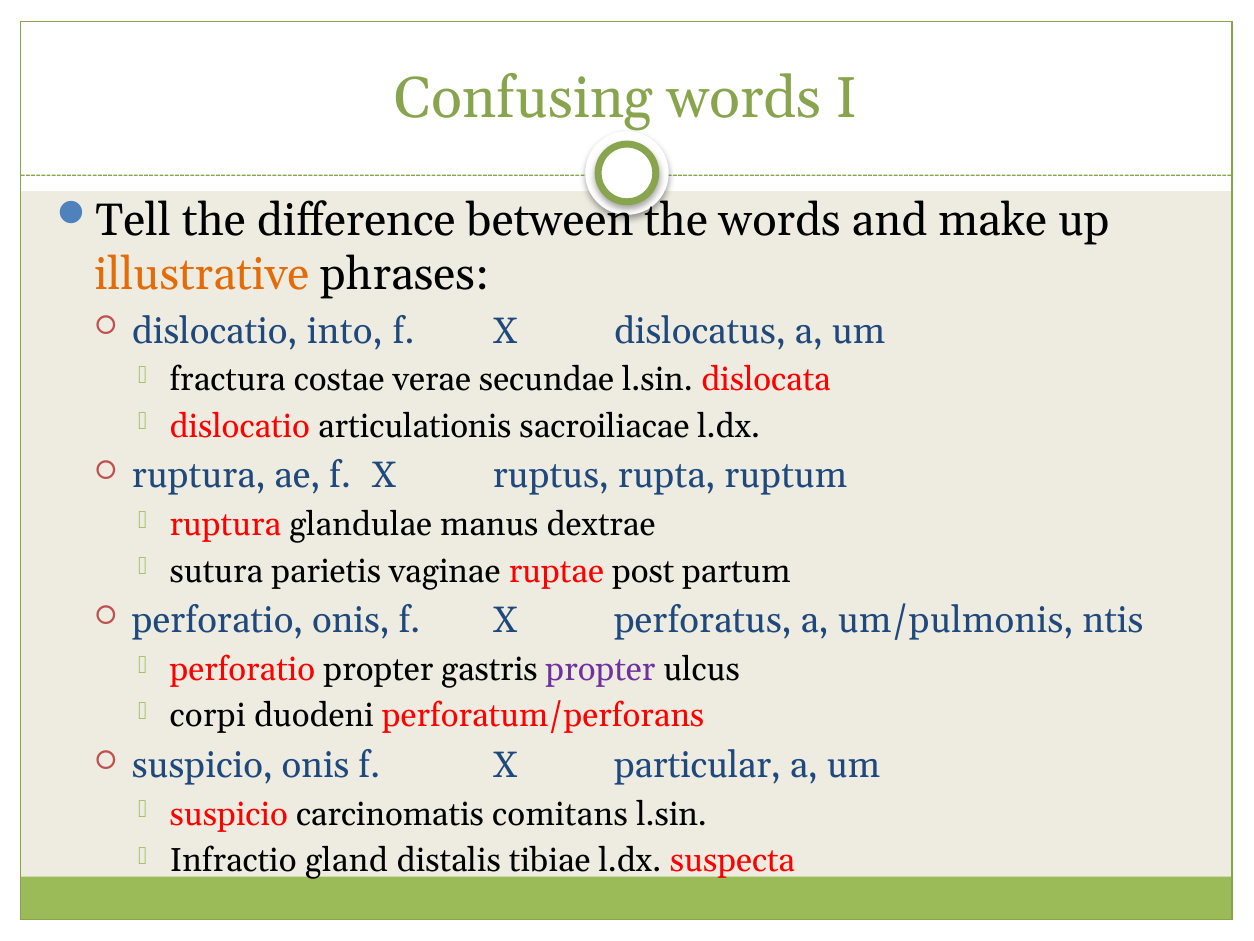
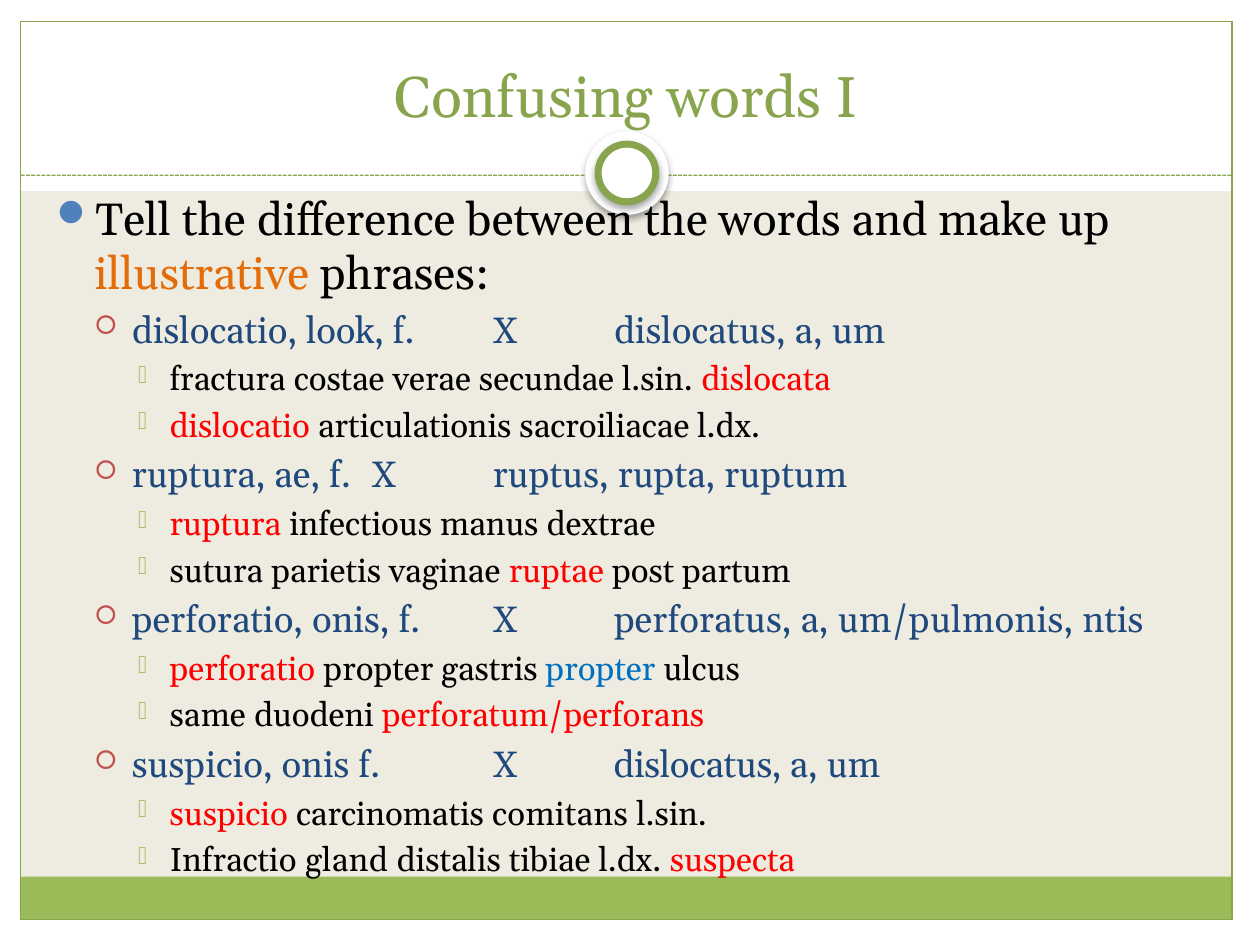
into: into -> look (345, 331)
glandulae: glandulae -> infectious (361, 524)
propter colour: purple -> blue (600, 669)
corpi: corpi -> same (208, 716)
onis f X particular: particular -> dislocatus (698, 765)
